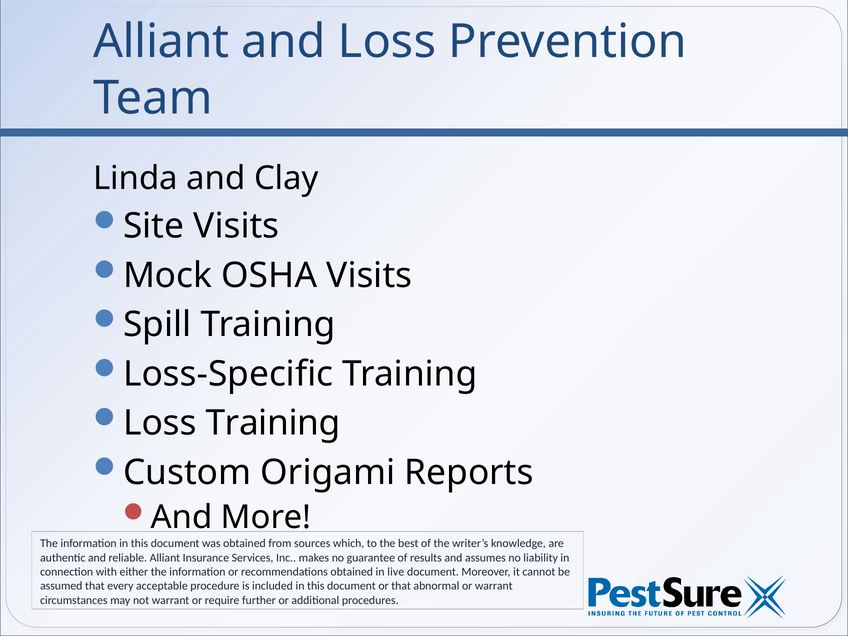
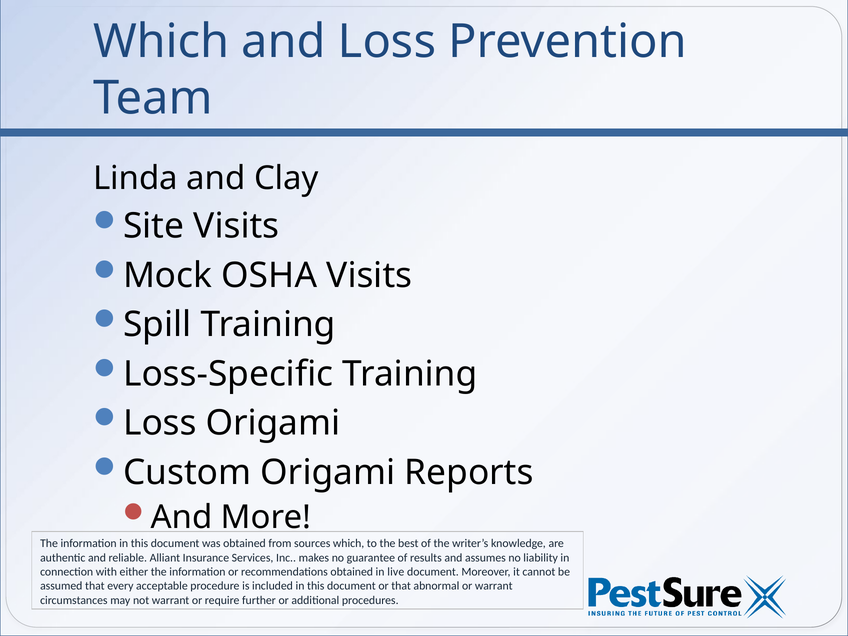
Alliant: Alliant -> Which (161, 41)
Loss Training: Training -> Origami (273, 423)
